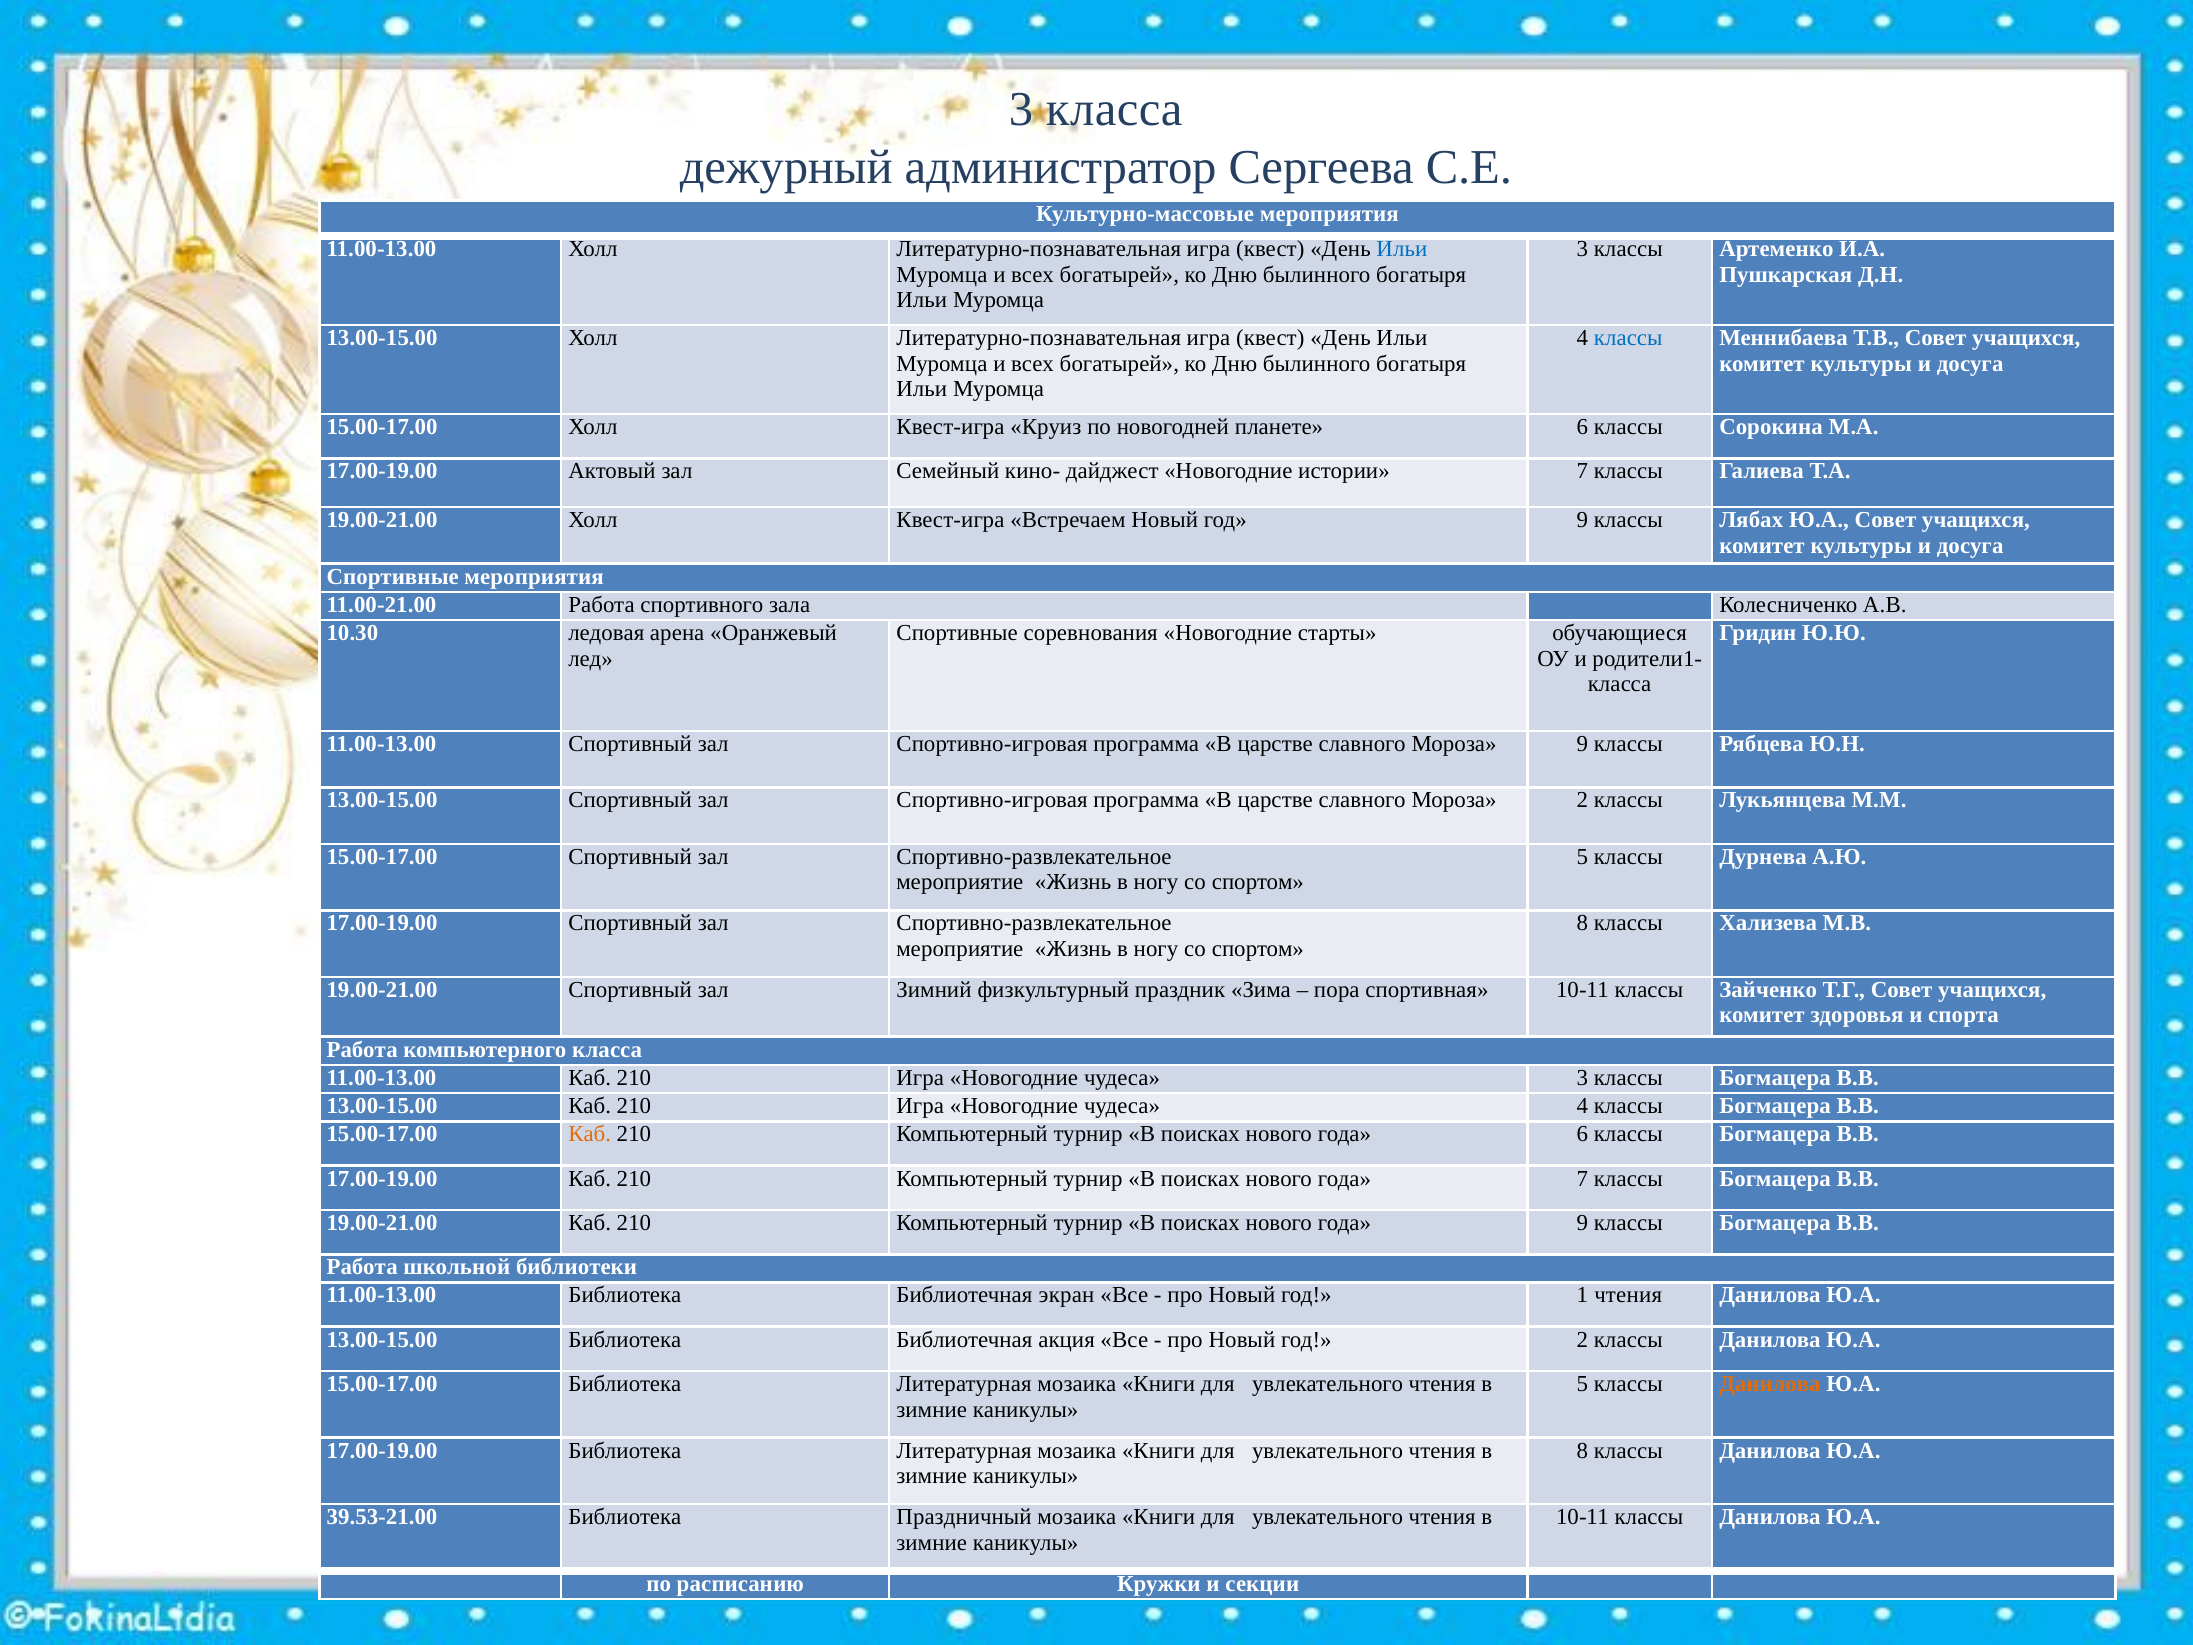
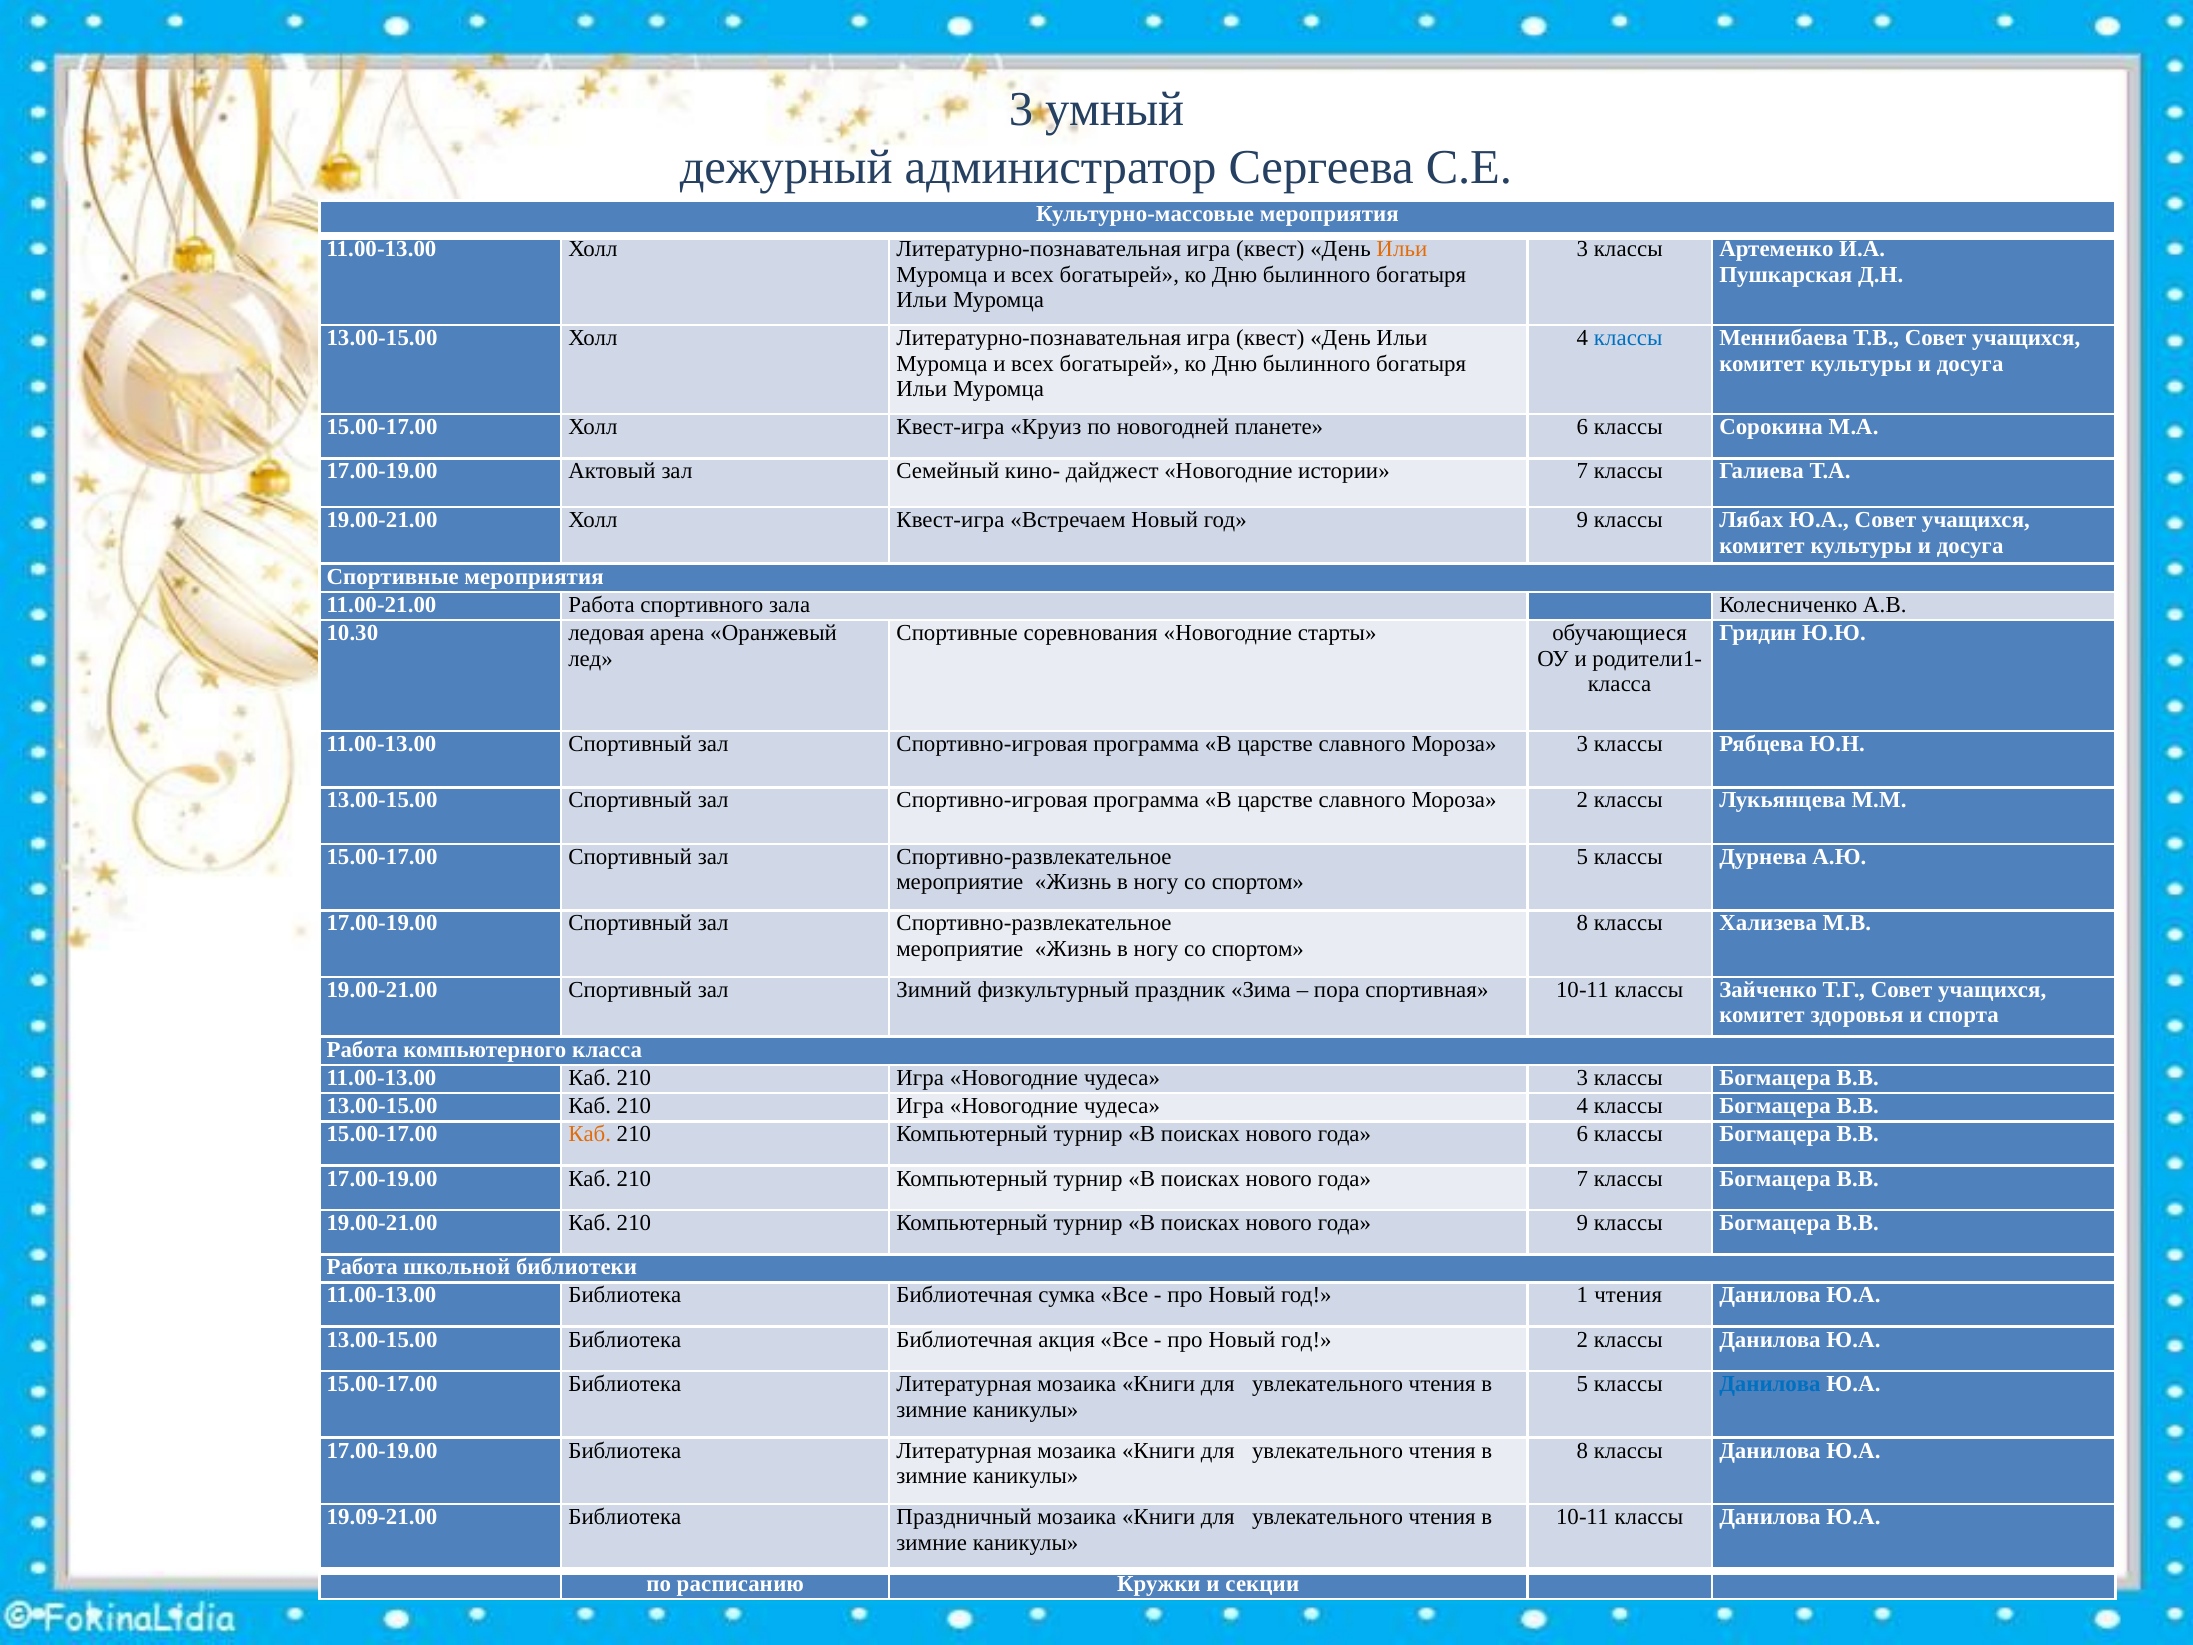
3 класса: класса -> умный (1115, 109)
Ильи colour: blue -> orange (1402, 249)
Мороза 9: 9 -> 3 (1582, 744)
экран: экран -> сумка (1067, 1295)
Данилова colour: orange -> blue (1770, 1384)
39.53-21.00: 39.53-21.00 -> 19.09-21.00 (382, 1517)
